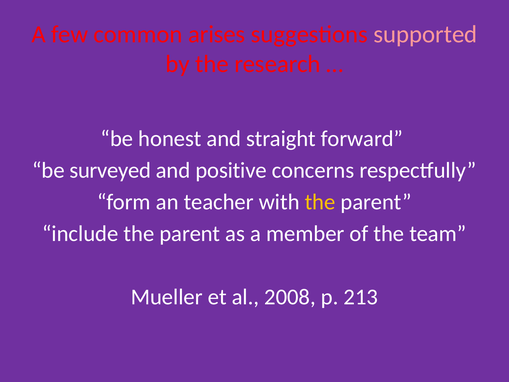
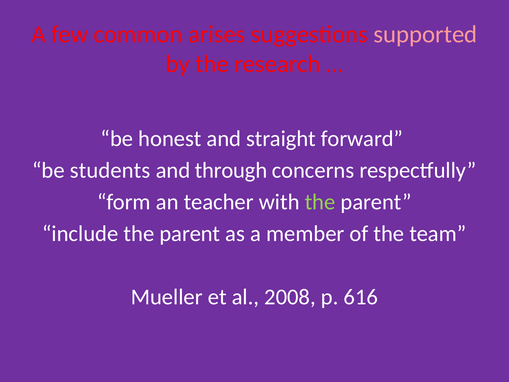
surveyed: surveyed -> students (110, 170)
positive: positive -> through (231, 170)
the colour: yellow -> light green (320, 202)
213: 213 -> 616 (361, 297)
